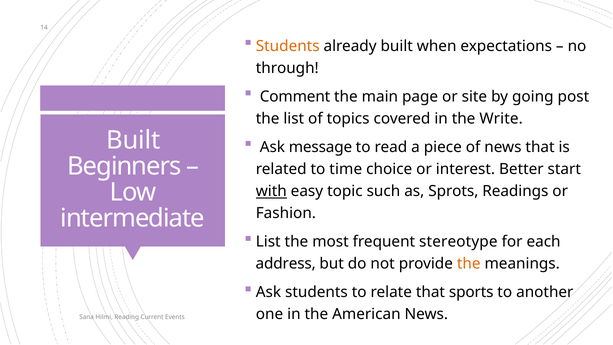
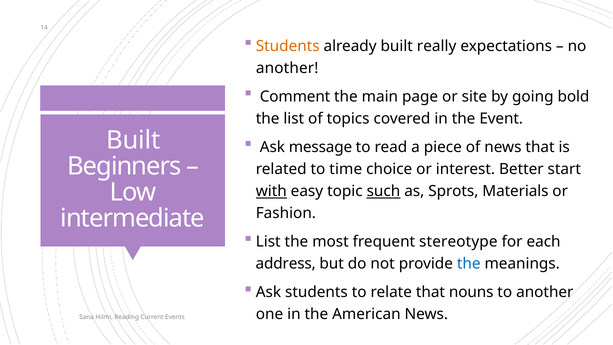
when: when -> really (437, 46)
through: through -> another (287, 68)
post: post -> bold (573, 96)
Write: Write -> Event (501, 119)
such underline: none -> present (383, 191)
Readings: Readings -> Materials (515, 191)
the colour: orange -> blue (469, 264)
sports: sports -> nouns (471, 292)
